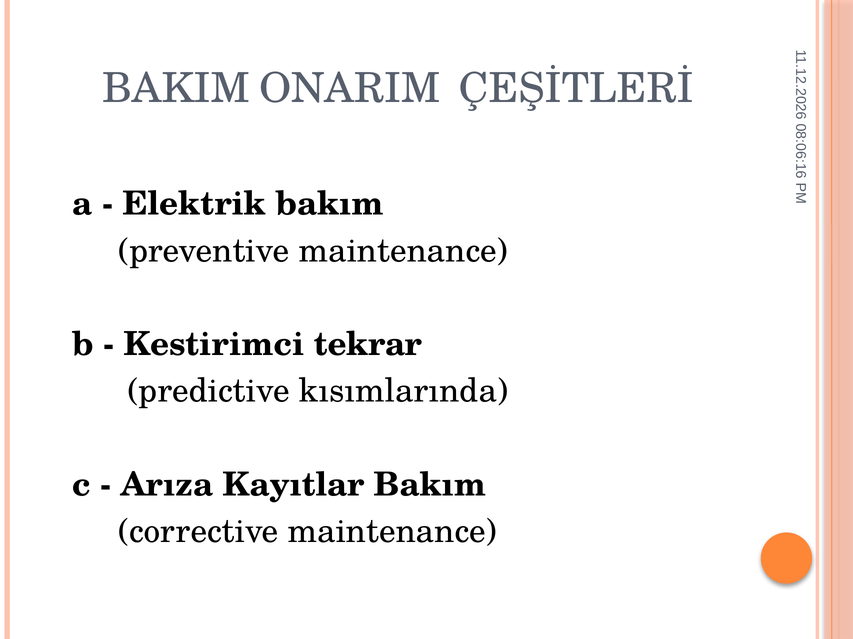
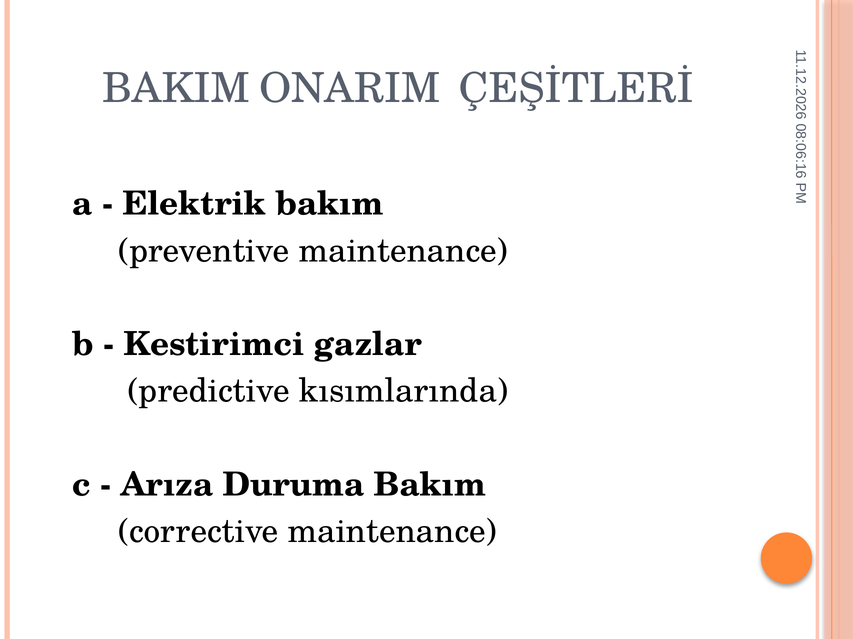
tekrar: tekrar -> gazlar (368, 345)
Kayıtlar: Kayıtlar -> Duruma (294, 485)
